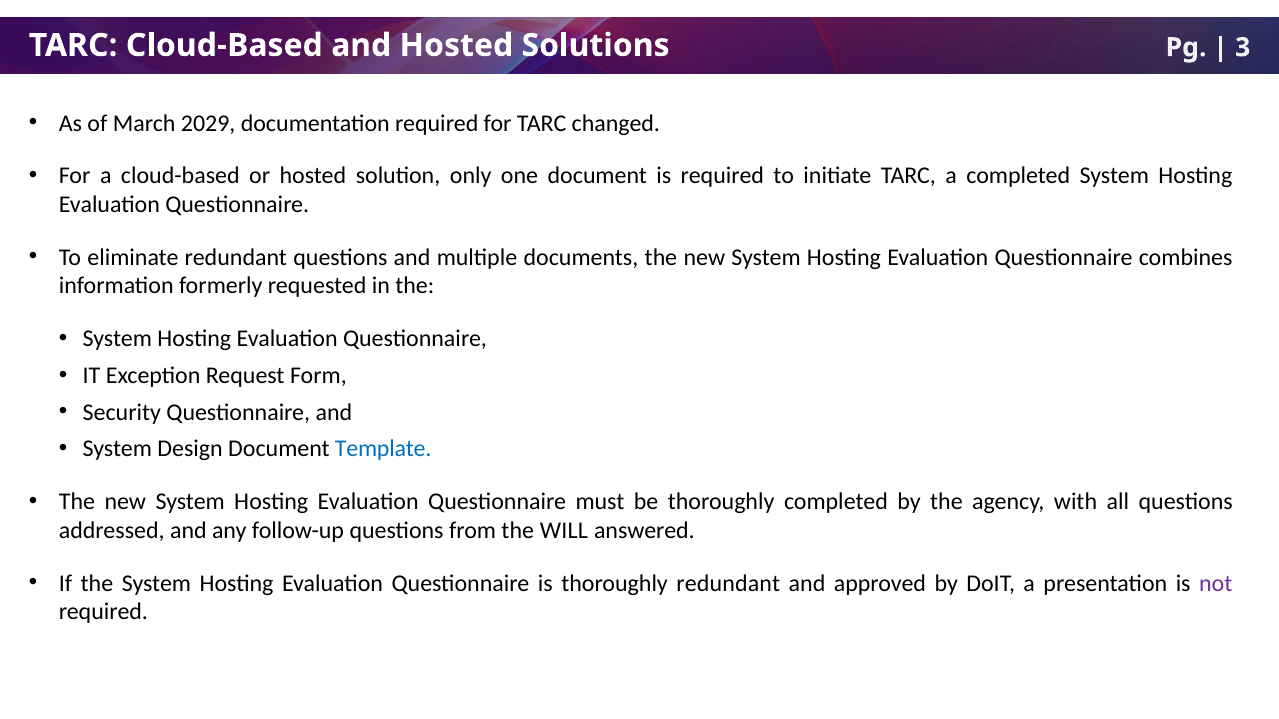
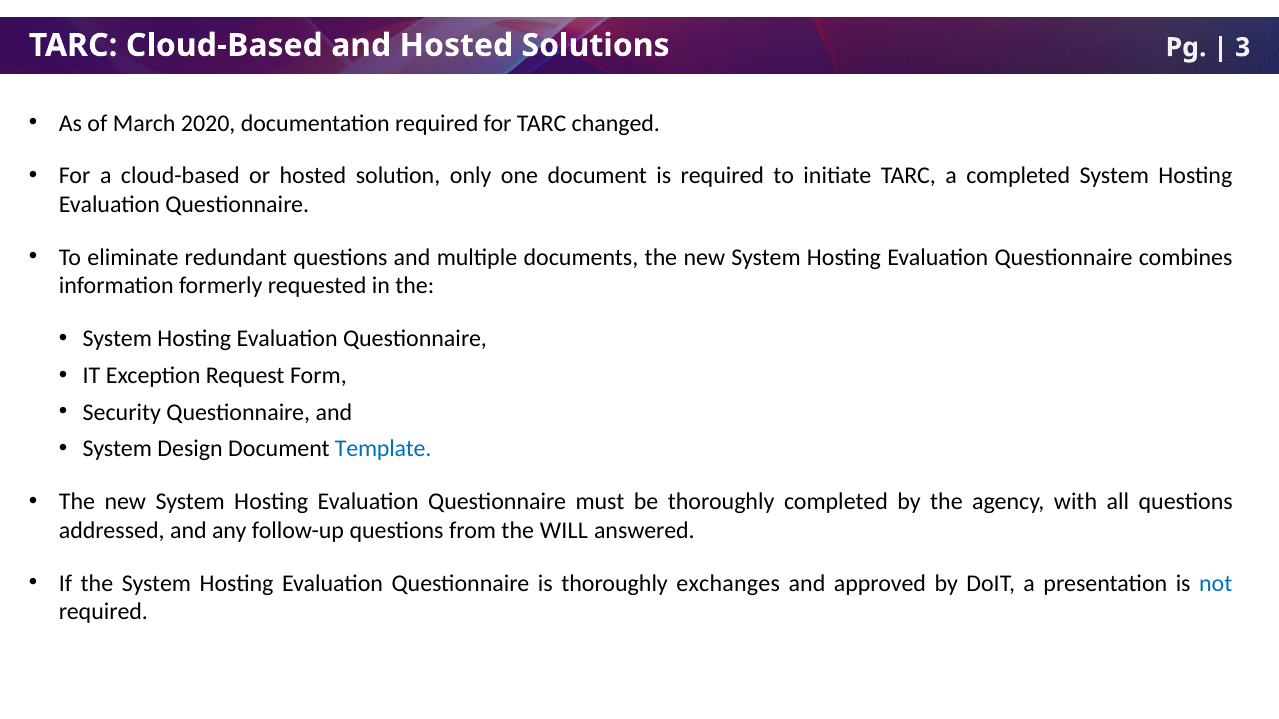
2029: 2029 -> 2020 (208, 123)
thoroughly redundant: redundant -> exchanges (728, 584)
not colour: purple -> blue (1216, 584)
